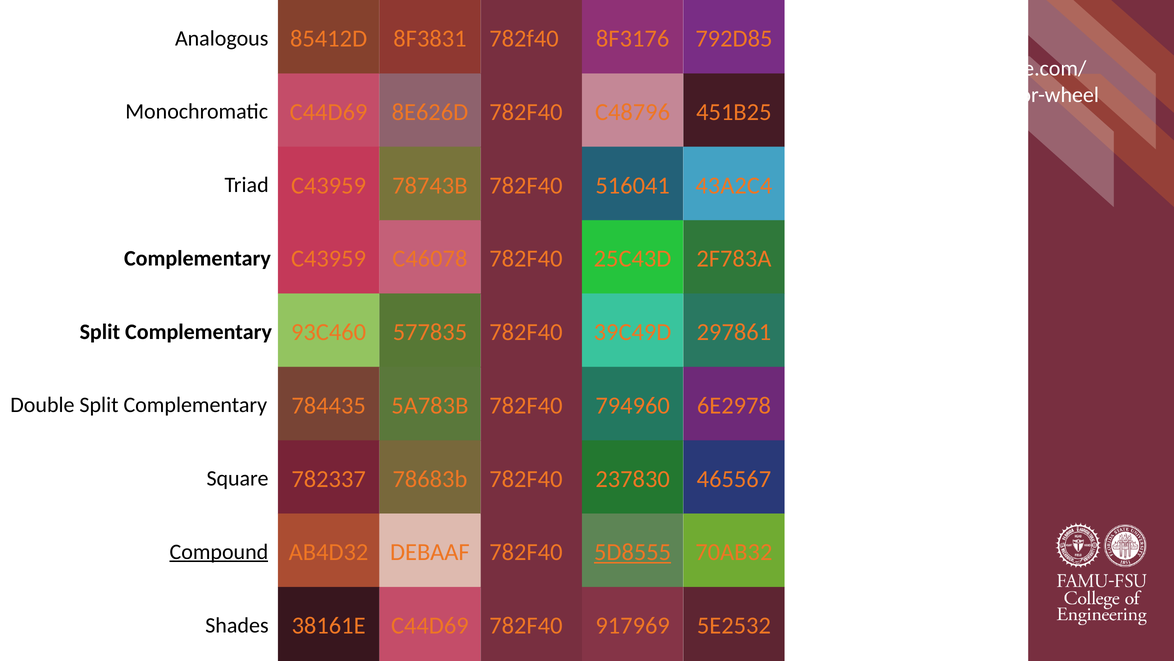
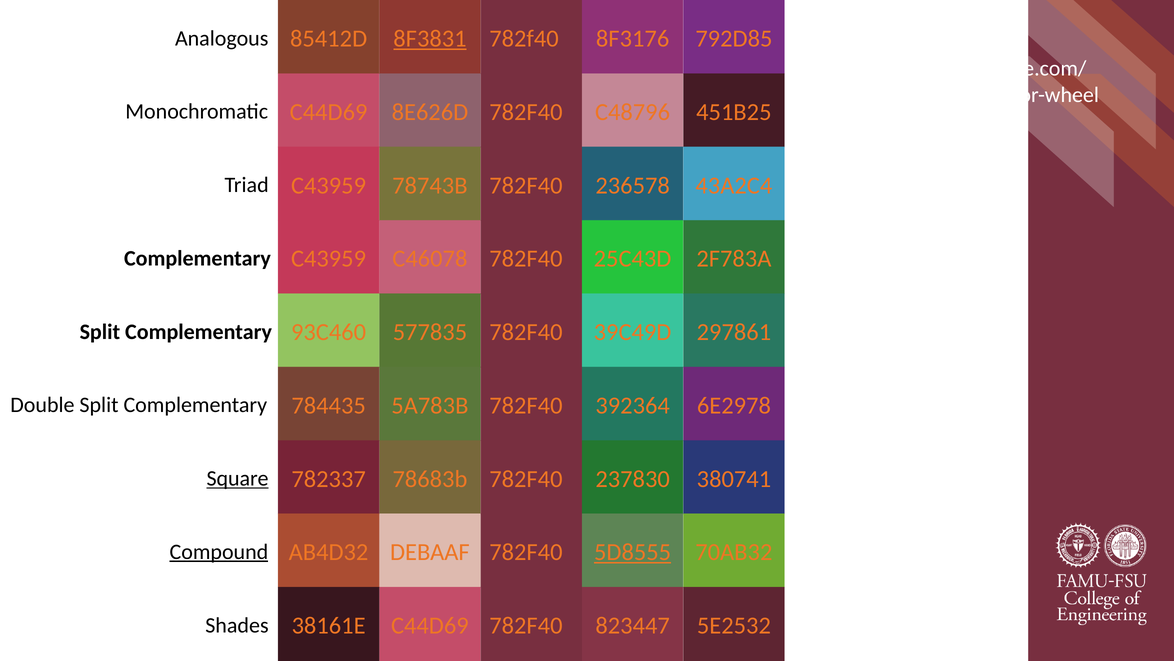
8F3831 underline: none -> present (430, 39)
516041: 516041 -> 236578 (633, 185)
794960: 794960 -> 392364 (633, 405)
Square underline: none -> present (238, 478)
465567: 465567 -> 380741 (734, 479)
917969: 917969 -> 823447 (633, 625)
